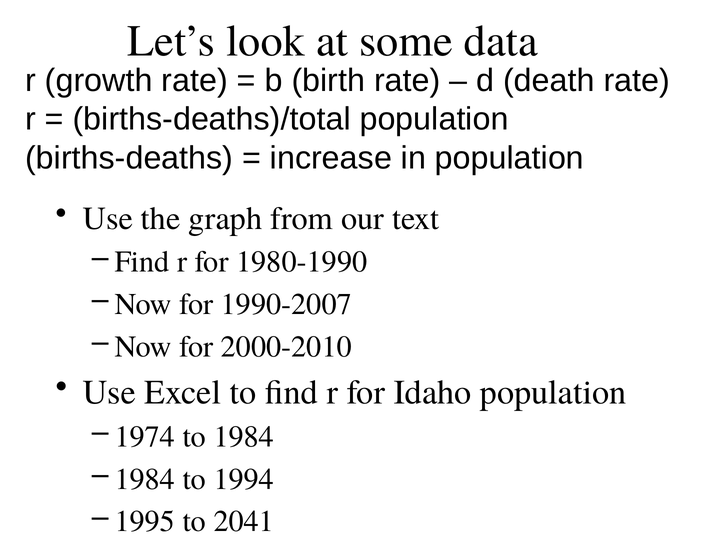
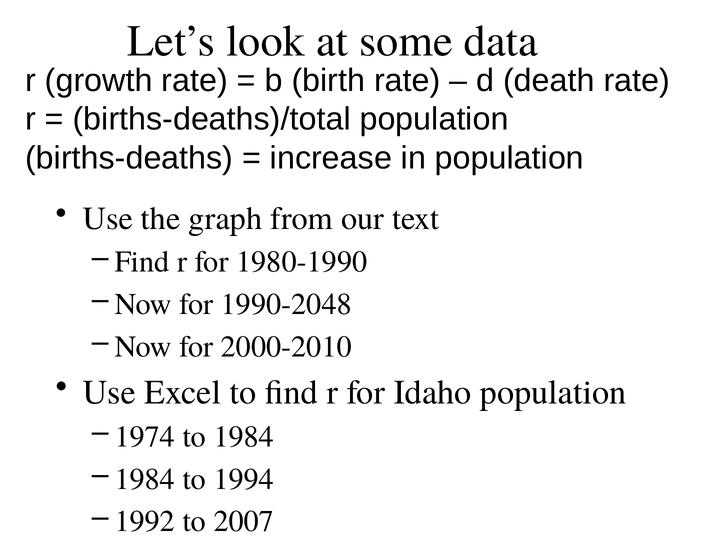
1990-2007: 1990-2007 -> 1990-2048 (286, 305)
1995: 1995 -> 1992 (145, 522)
2041: 2041 -> 2007 (244, 522)
